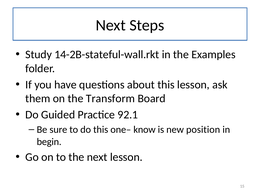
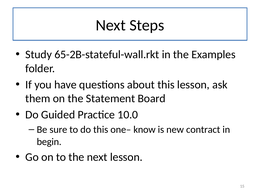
14-2B-stateful-wall.rkt: 14-2B-stateful-wall.rkt -> 65-2B-stateful-wall.rkt (107, 55)
Transform: Transform -> Statement (111, 98)
92.1: 92.1 -> 10.0 (128, 115)
position: position -> contract (203, 130)
